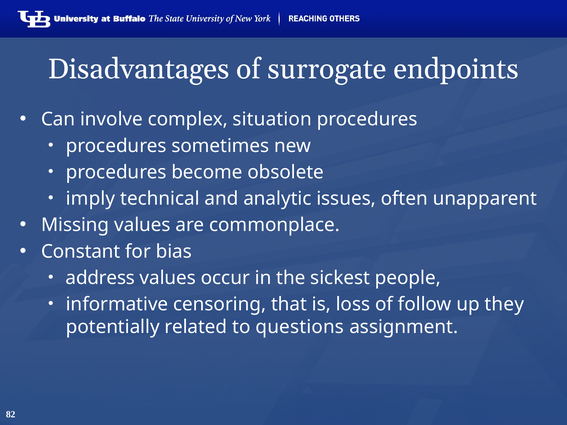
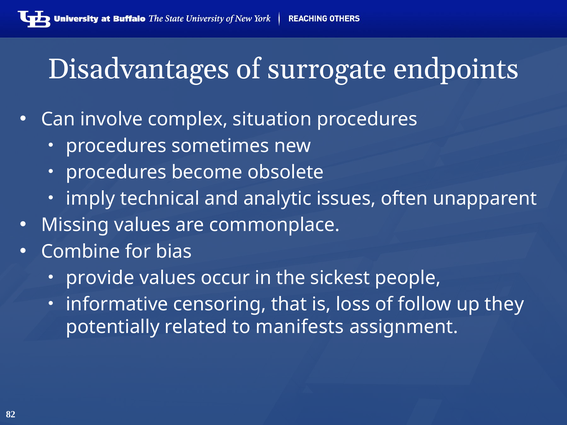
Constant: Constant -> Combine (81, 252)
address: address -> provide (100, 278)
questions: questions -> manifests (300, 327)
